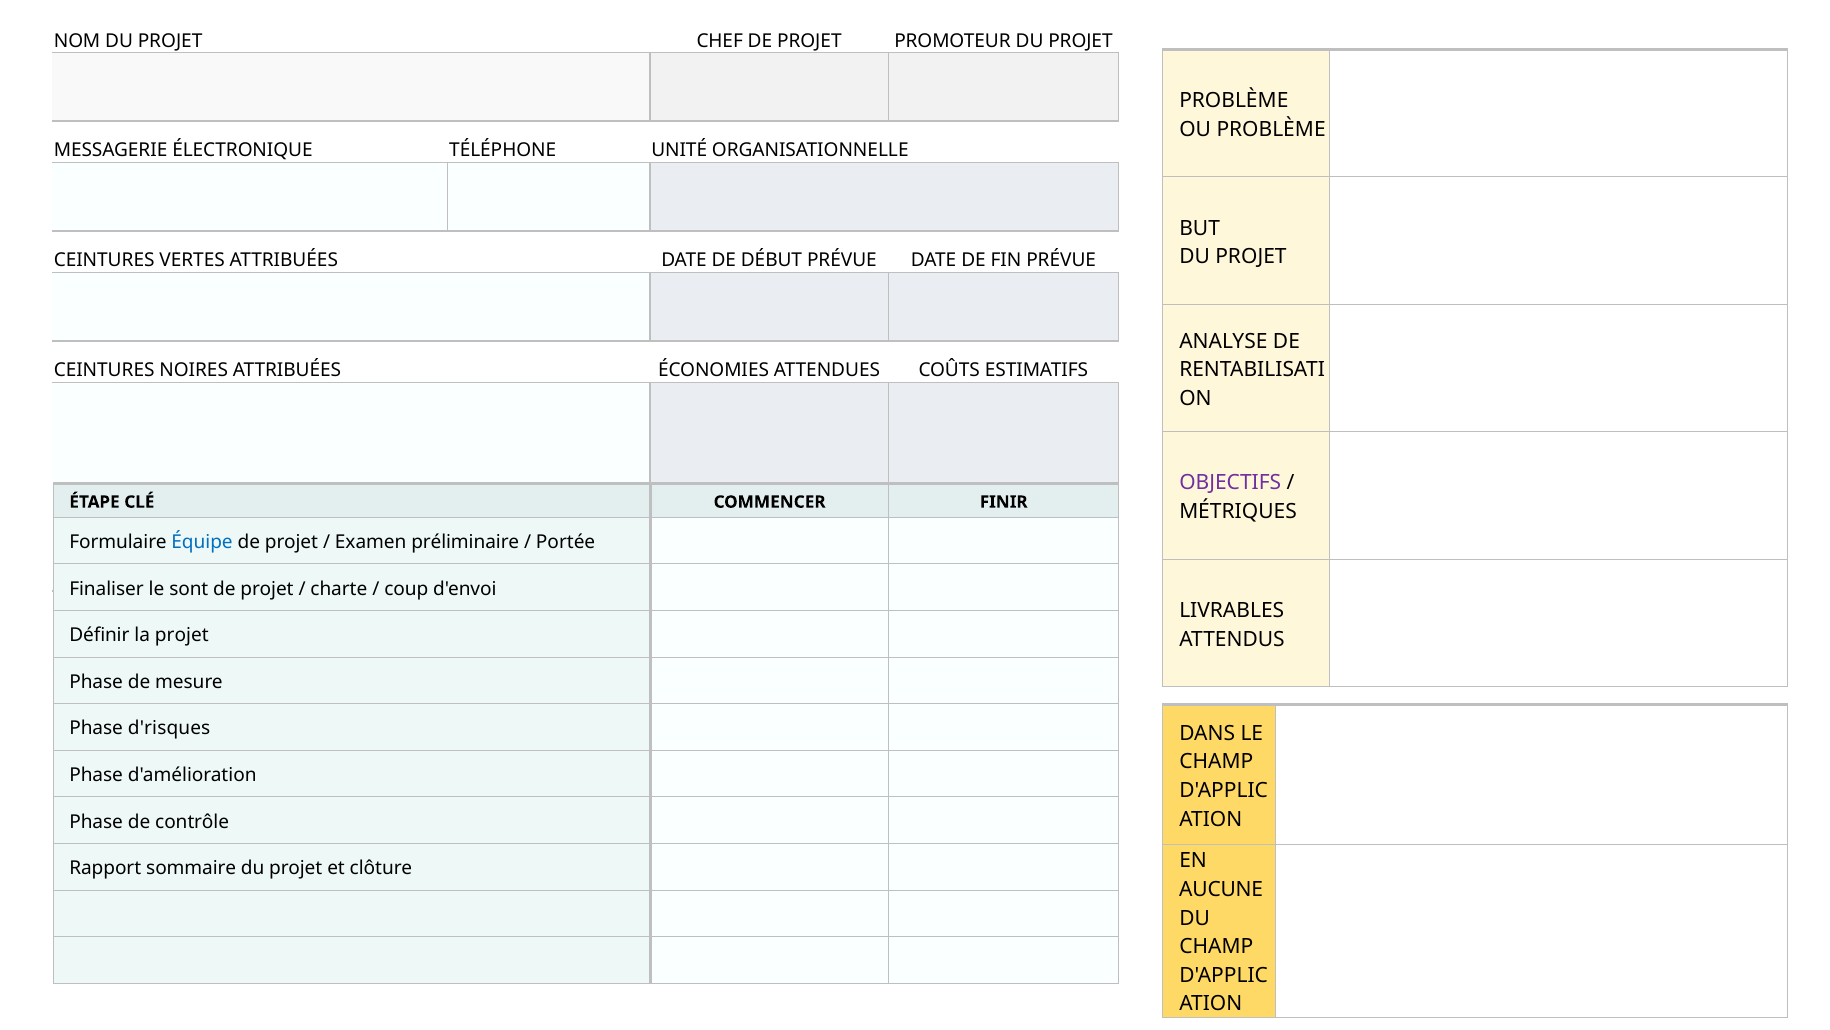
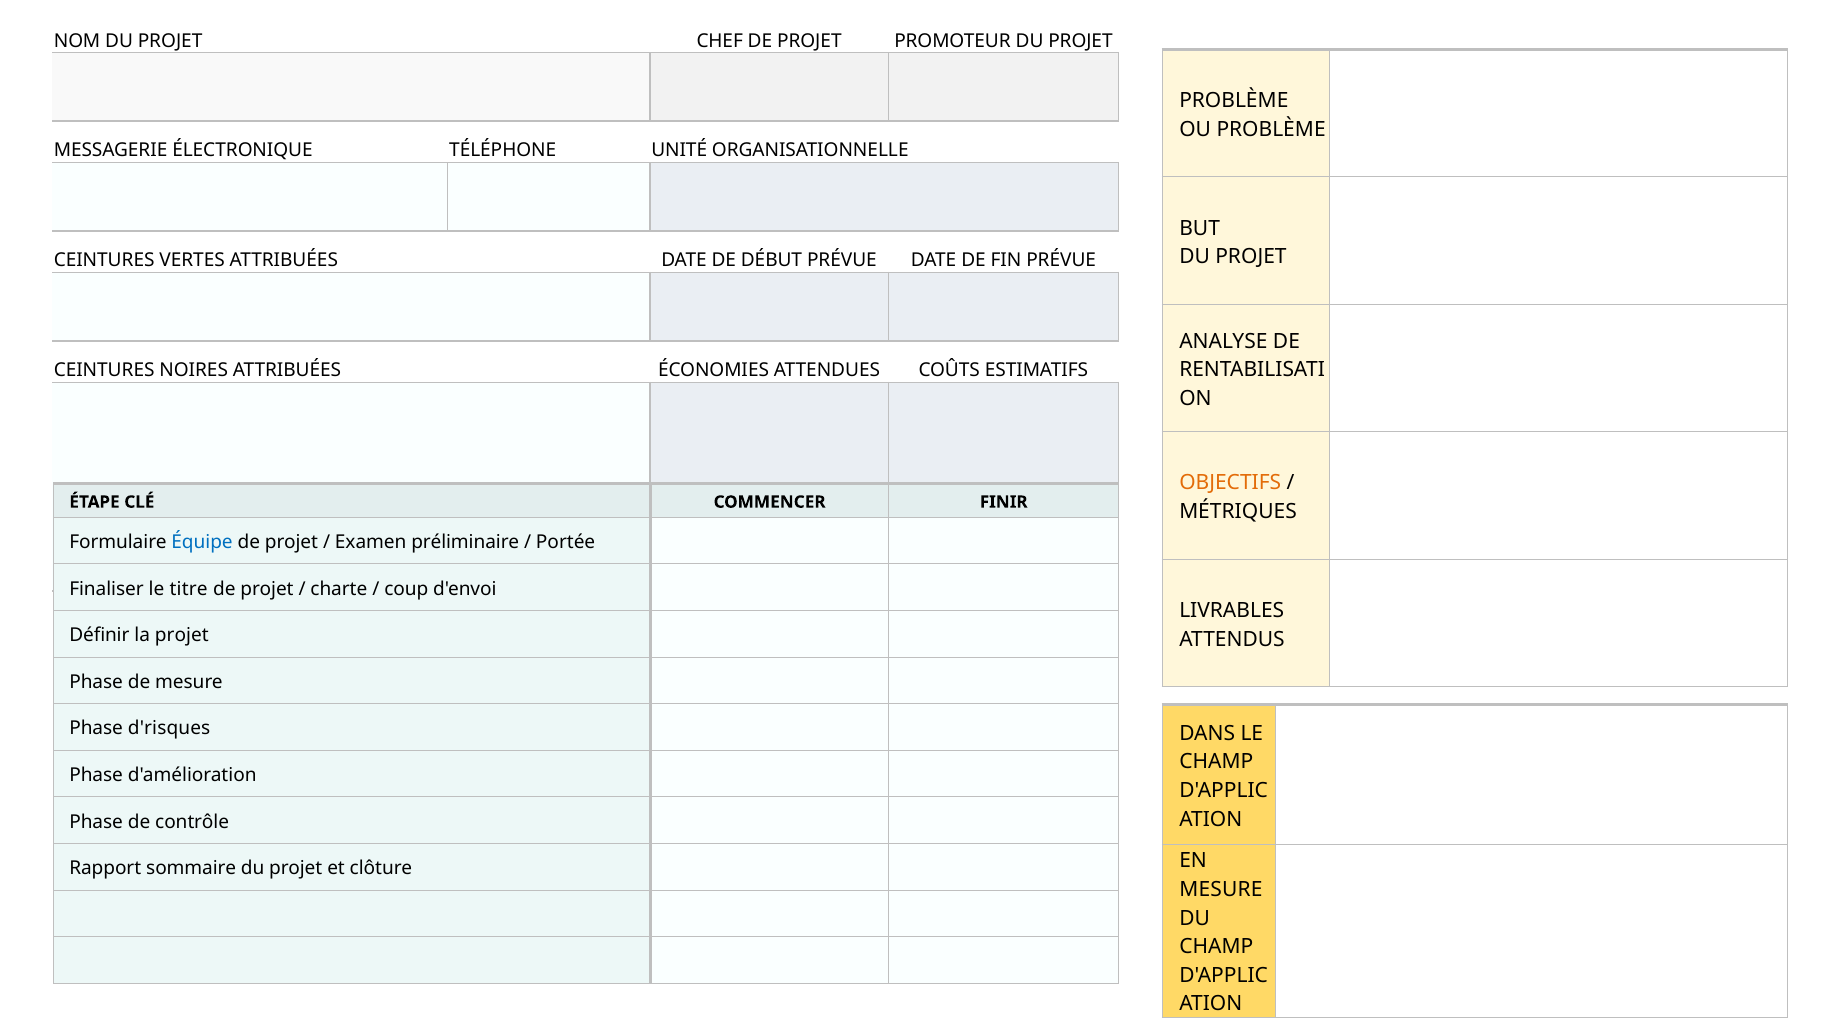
OBJECTIFS colour: purple -> orange (1230, 483)
sont: sont -> titre (189, 588)
AUCUNE: AUCUNE -> MESURE (1221, 889)
